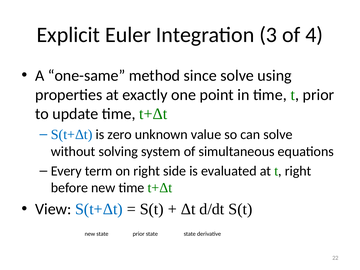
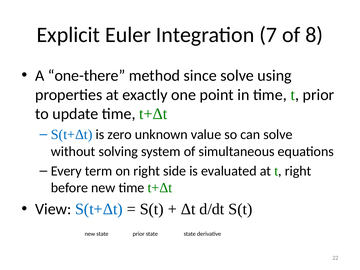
3: 3 -> 7 (268, 35)
4: 4 -> 8 (314, 35)
one-same: one-same -> one-there (87, 76)
